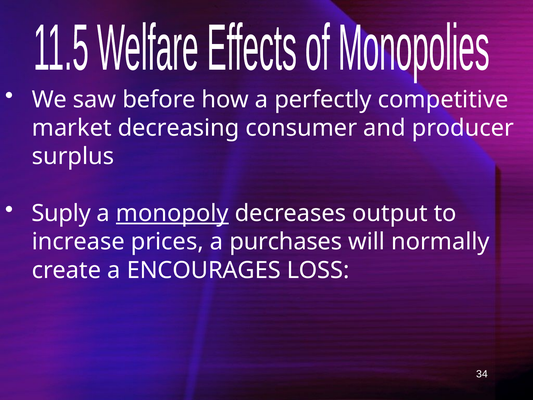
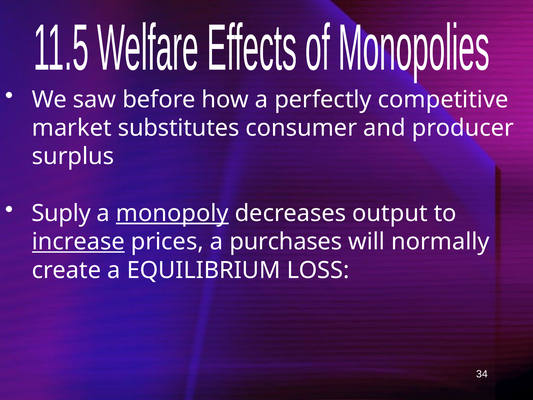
decreasing: decreasing -> substitutes (179, 128)
increase underline: none -> present (78, 242)
ENCOURAGES: ENCOURAGES -> EQUILIBRIUM (204, 270)
